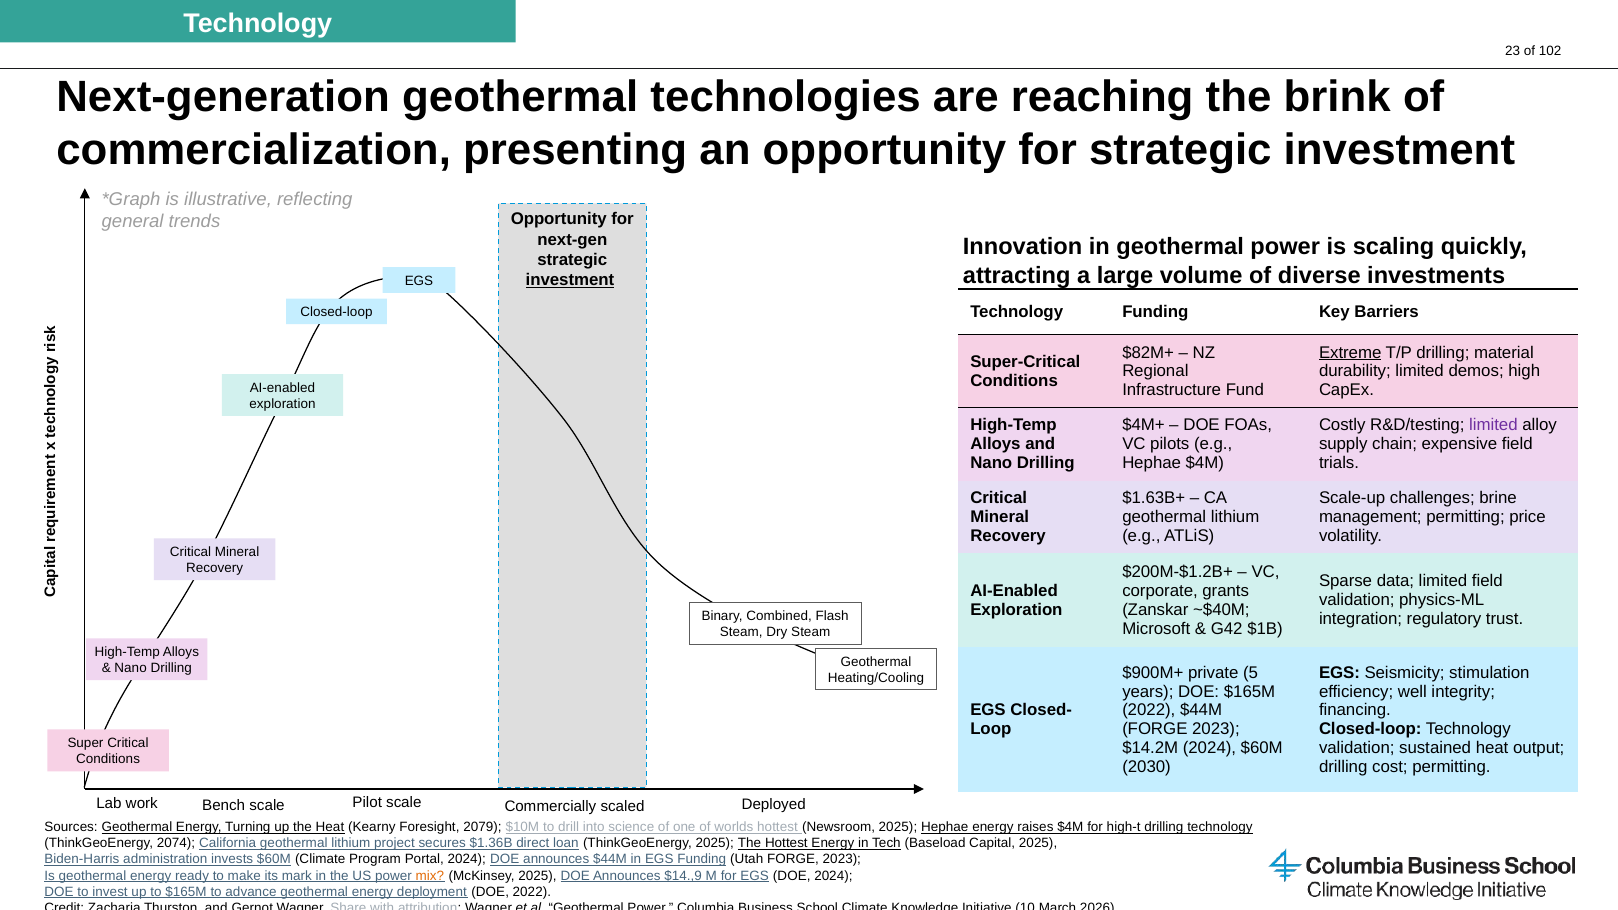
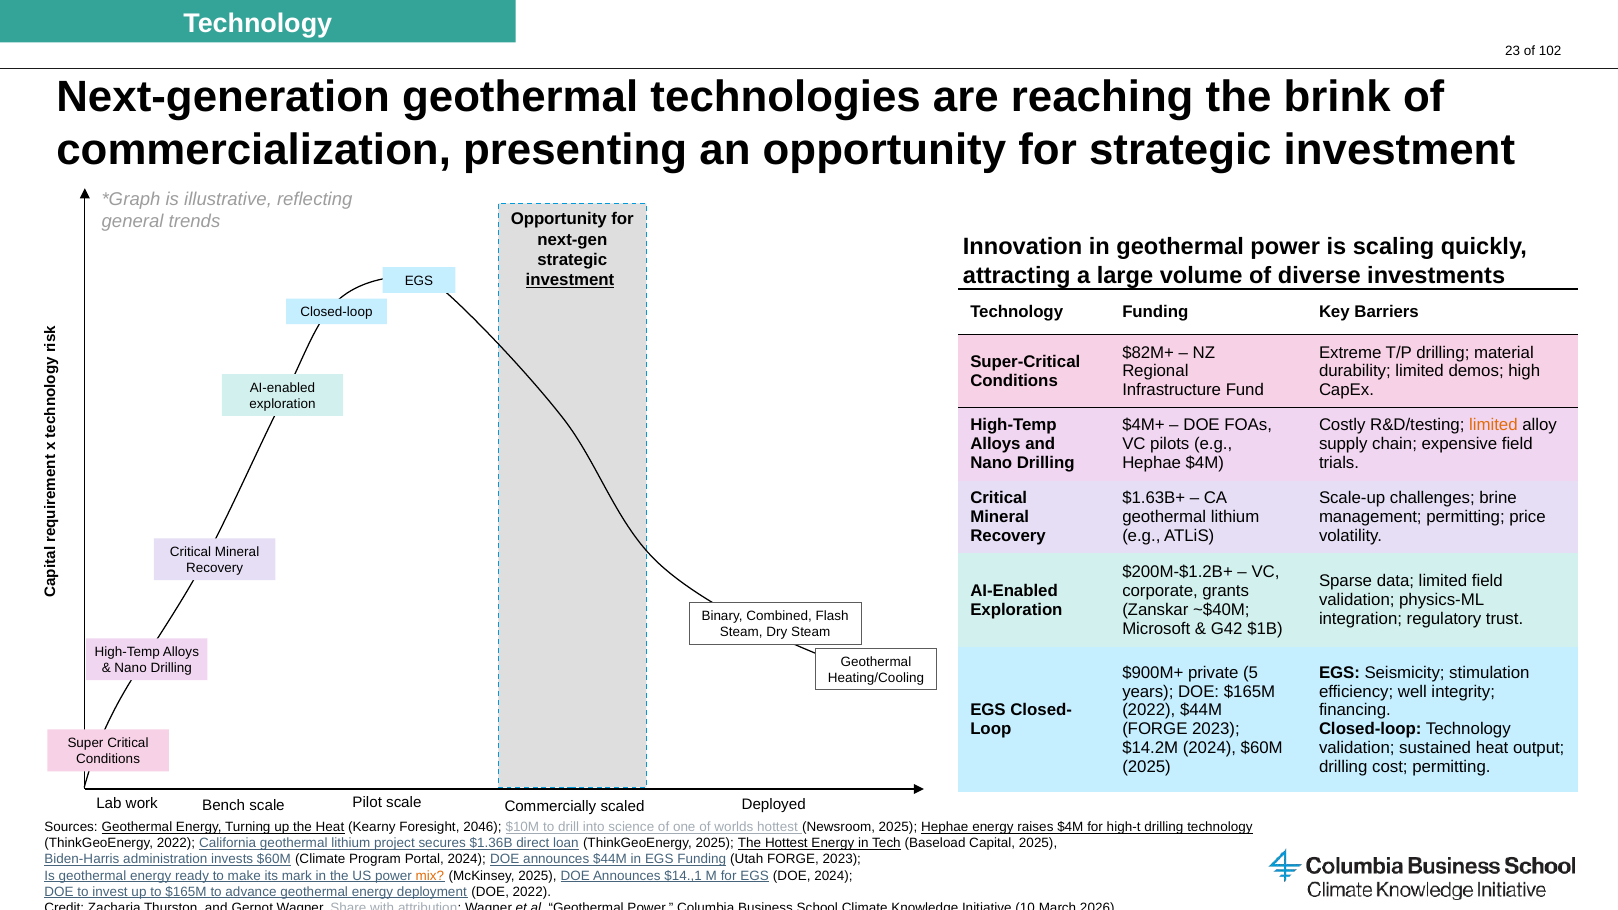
Extreme underline: present -> none (1350, 353)
limited colour: purple -> orange (1493, 425)
2030: 2030 -> 2025 (1147, 767)
2079: 2079 -> 2046 (482, 827)
ThinkGeoEnergy 2074: 2074 -> 2022 (176, 844)
$14.,9: $14.,9 -> $14.,1 (683, 876)
